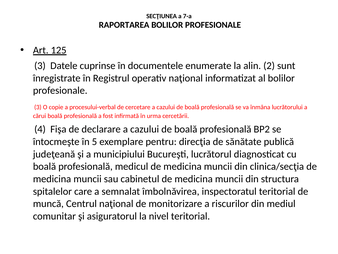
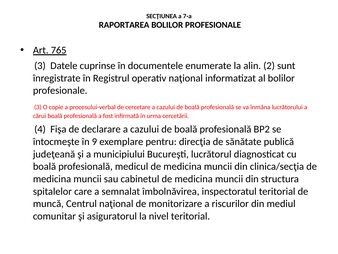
125: 125 -> 765 (59, 50)
5: 5 -> 9 (94, 141)
